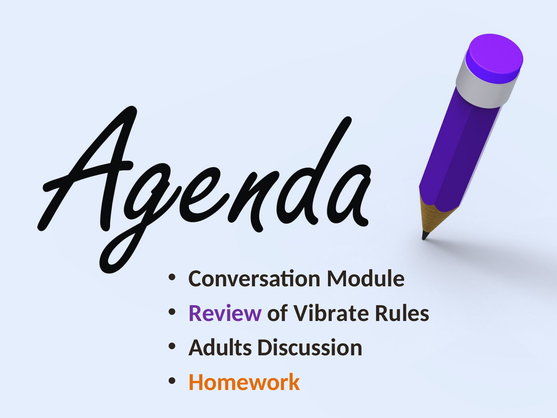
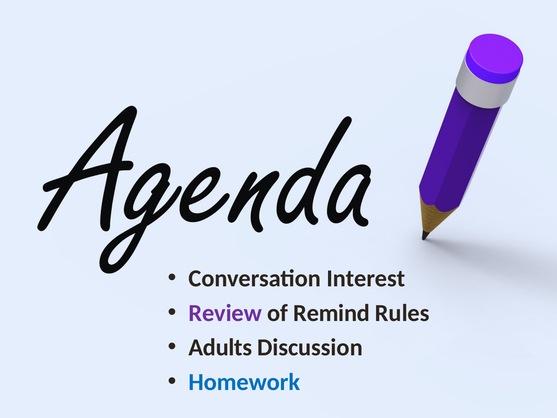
Module: Module -> Interest (366, 278)
Vibrate: Vibrate -> Remind (332, 313)
Homework colour: orange -> blue (244, 382)
